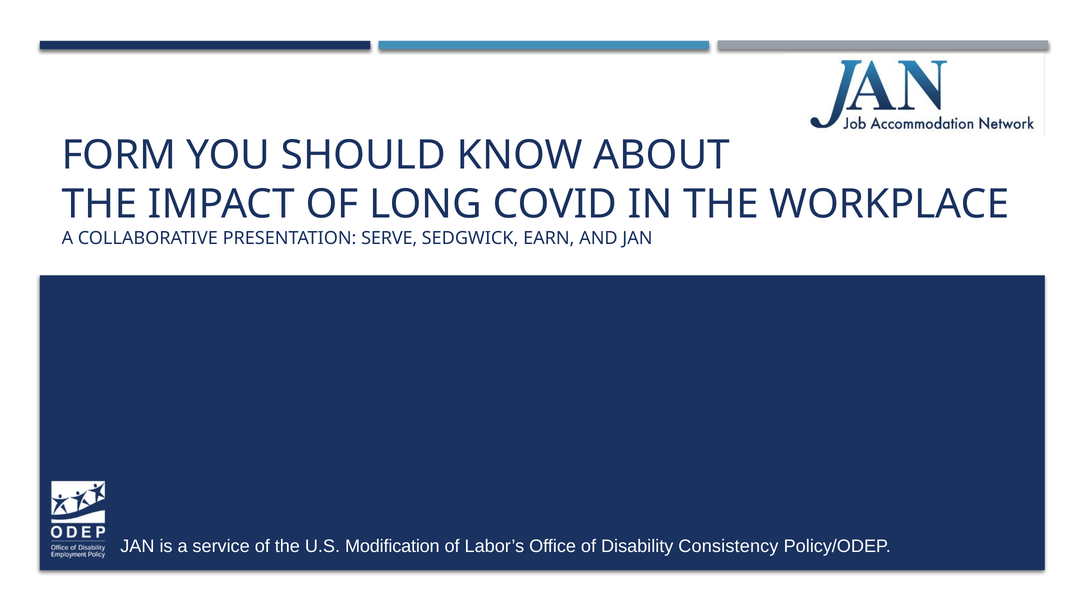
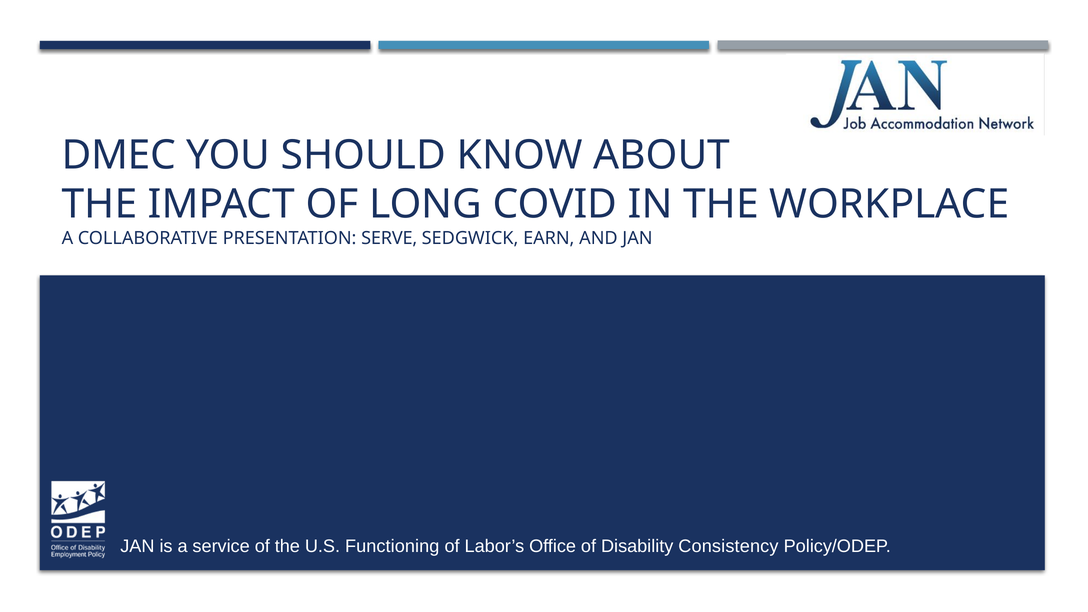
FORM: FORM -> DMEC (119, 155)
Modification: Modification -> Functioning (392, 546)
